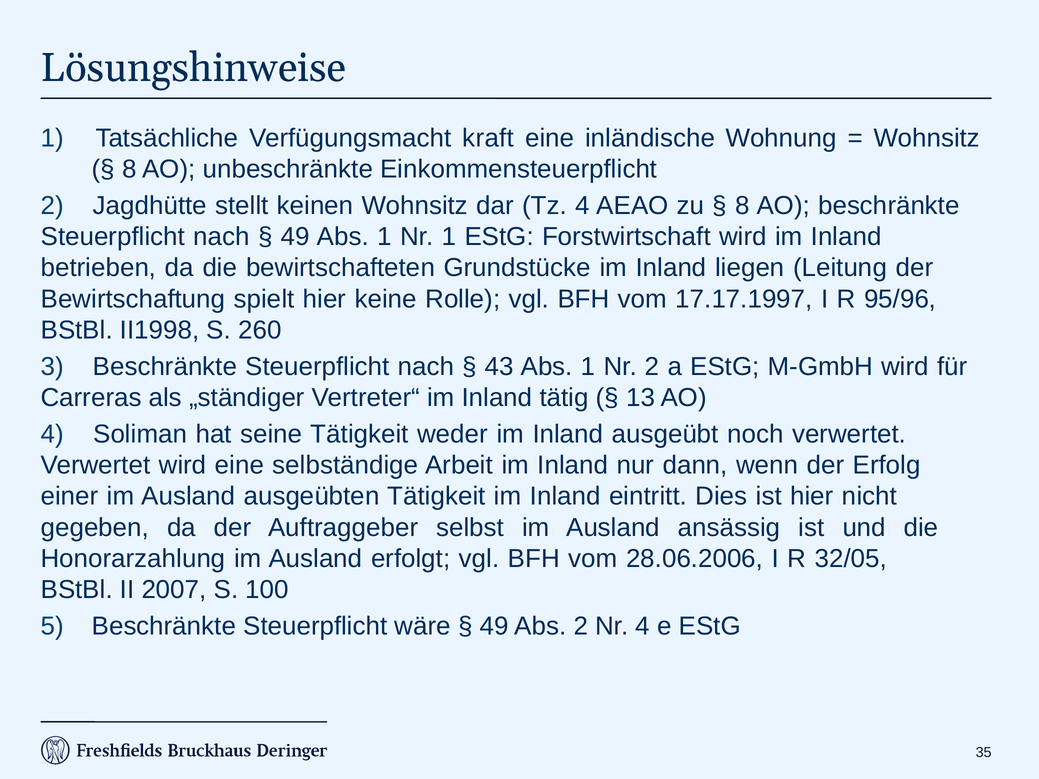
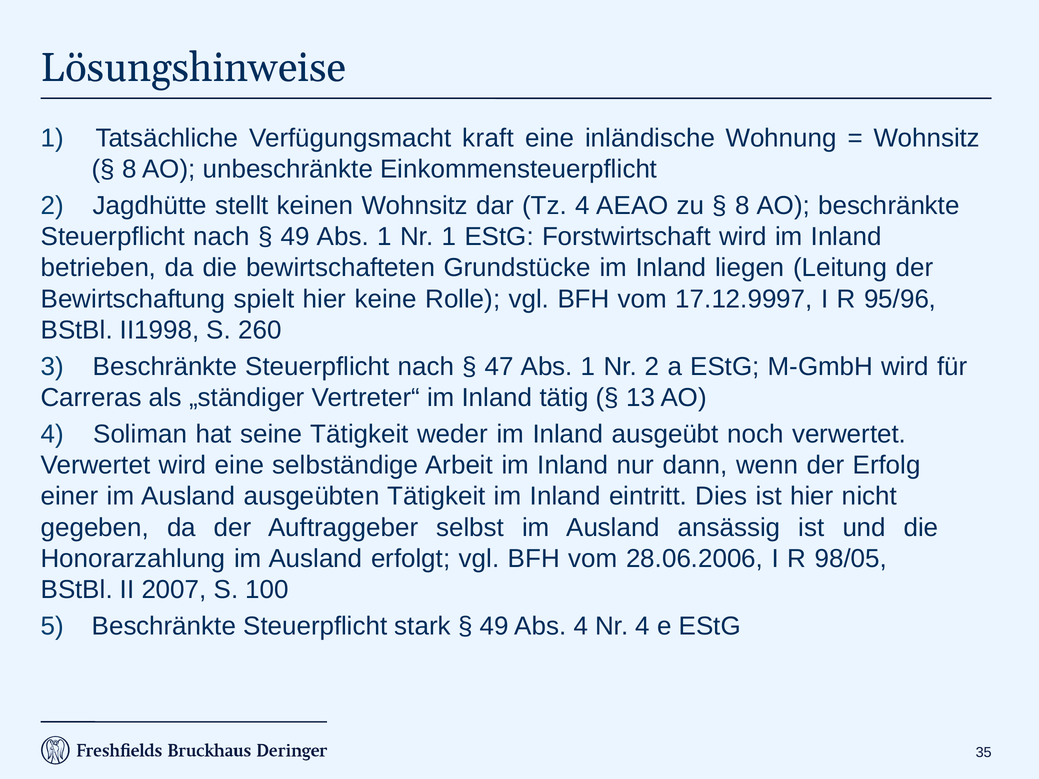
17.17.1997: 17.17.1997 -> 17.12.9997 (744, 299)
43: 43 -> 47 (499, 367)
32/05: 32/05 -> 98/05 (851, 559)
wäre: wäre -> stark (423, 626)
Abs 2: 2 -> 4 (581, 626)
